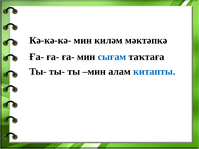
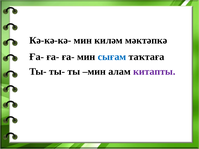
китапты colour: blue -> purple (154, 72)
